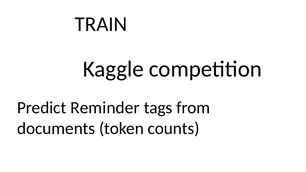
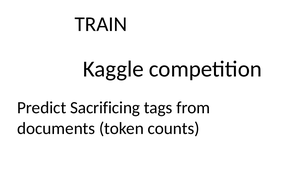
Reminder: Reminder -> Sacrificing (105, 108)
